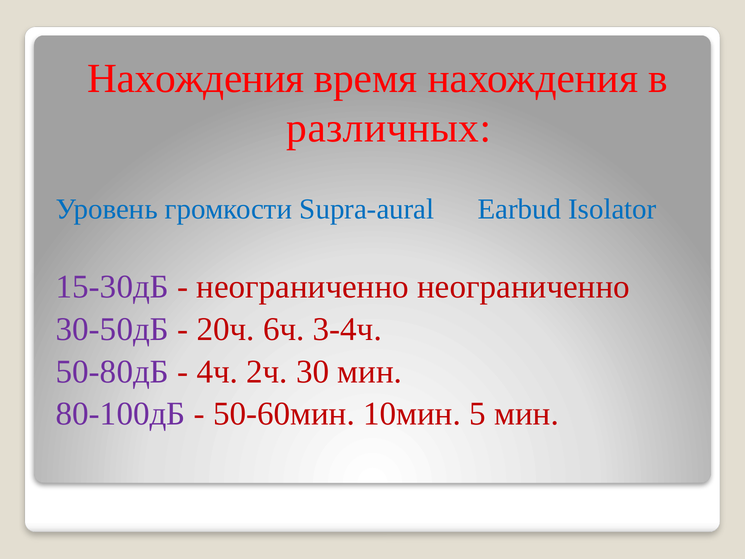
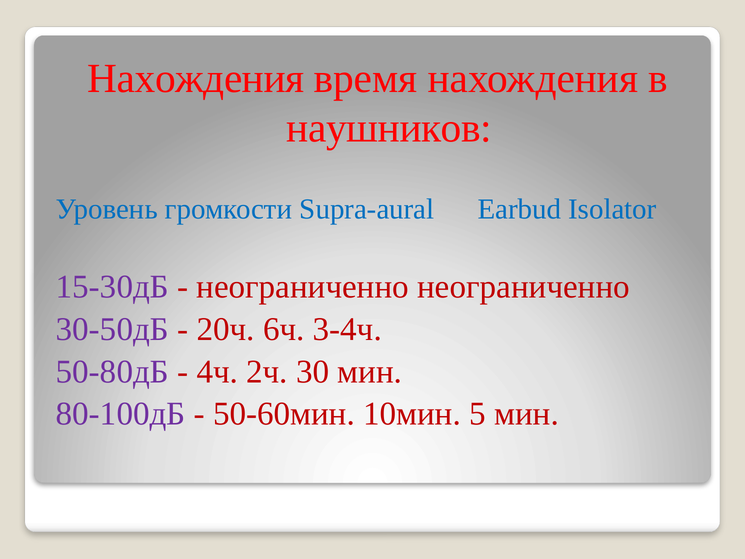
различных: различных -> наушников (389, 128)
